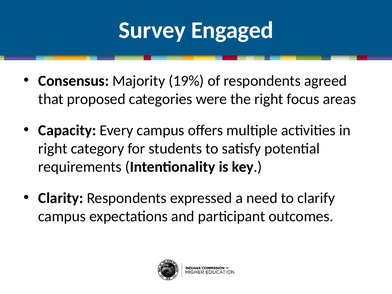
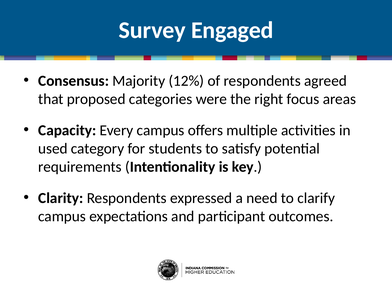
19%: 19% -> 12% (186, 81)
right: right -> used (53, 149)
